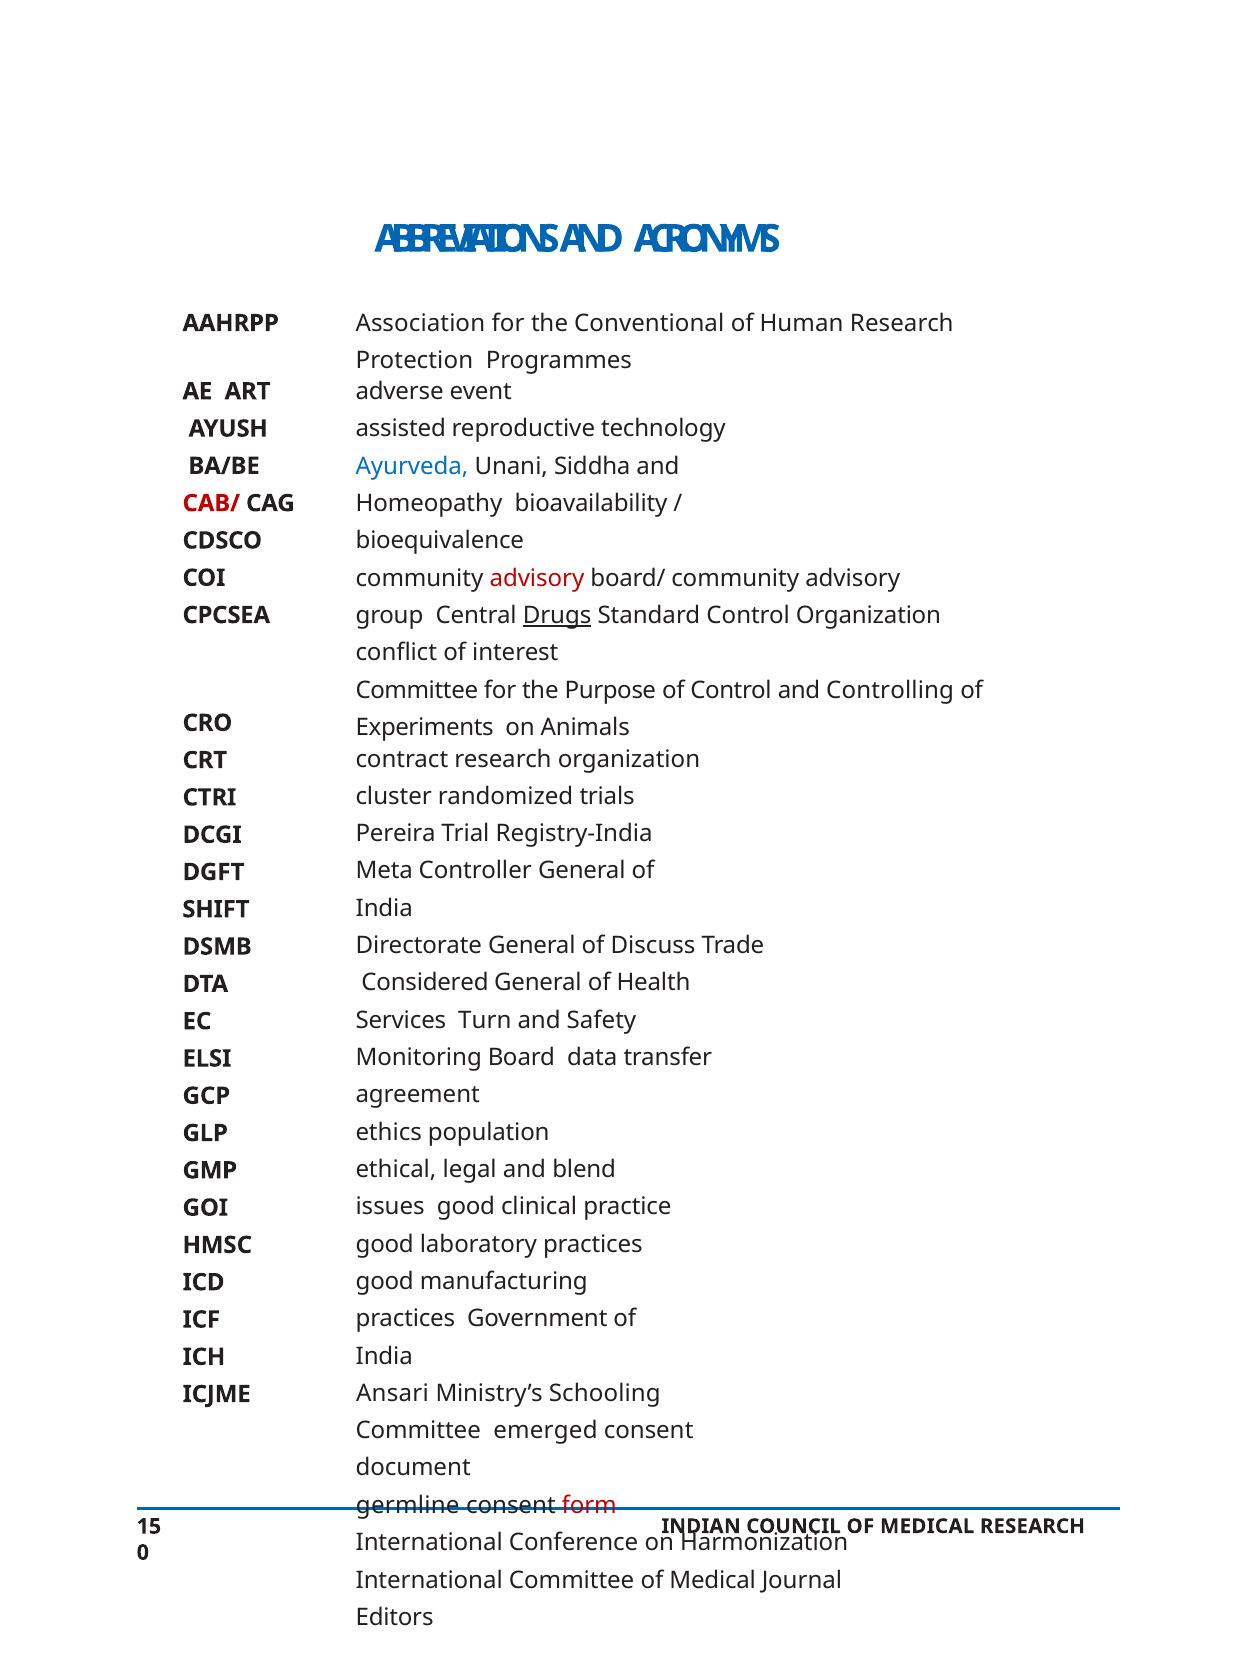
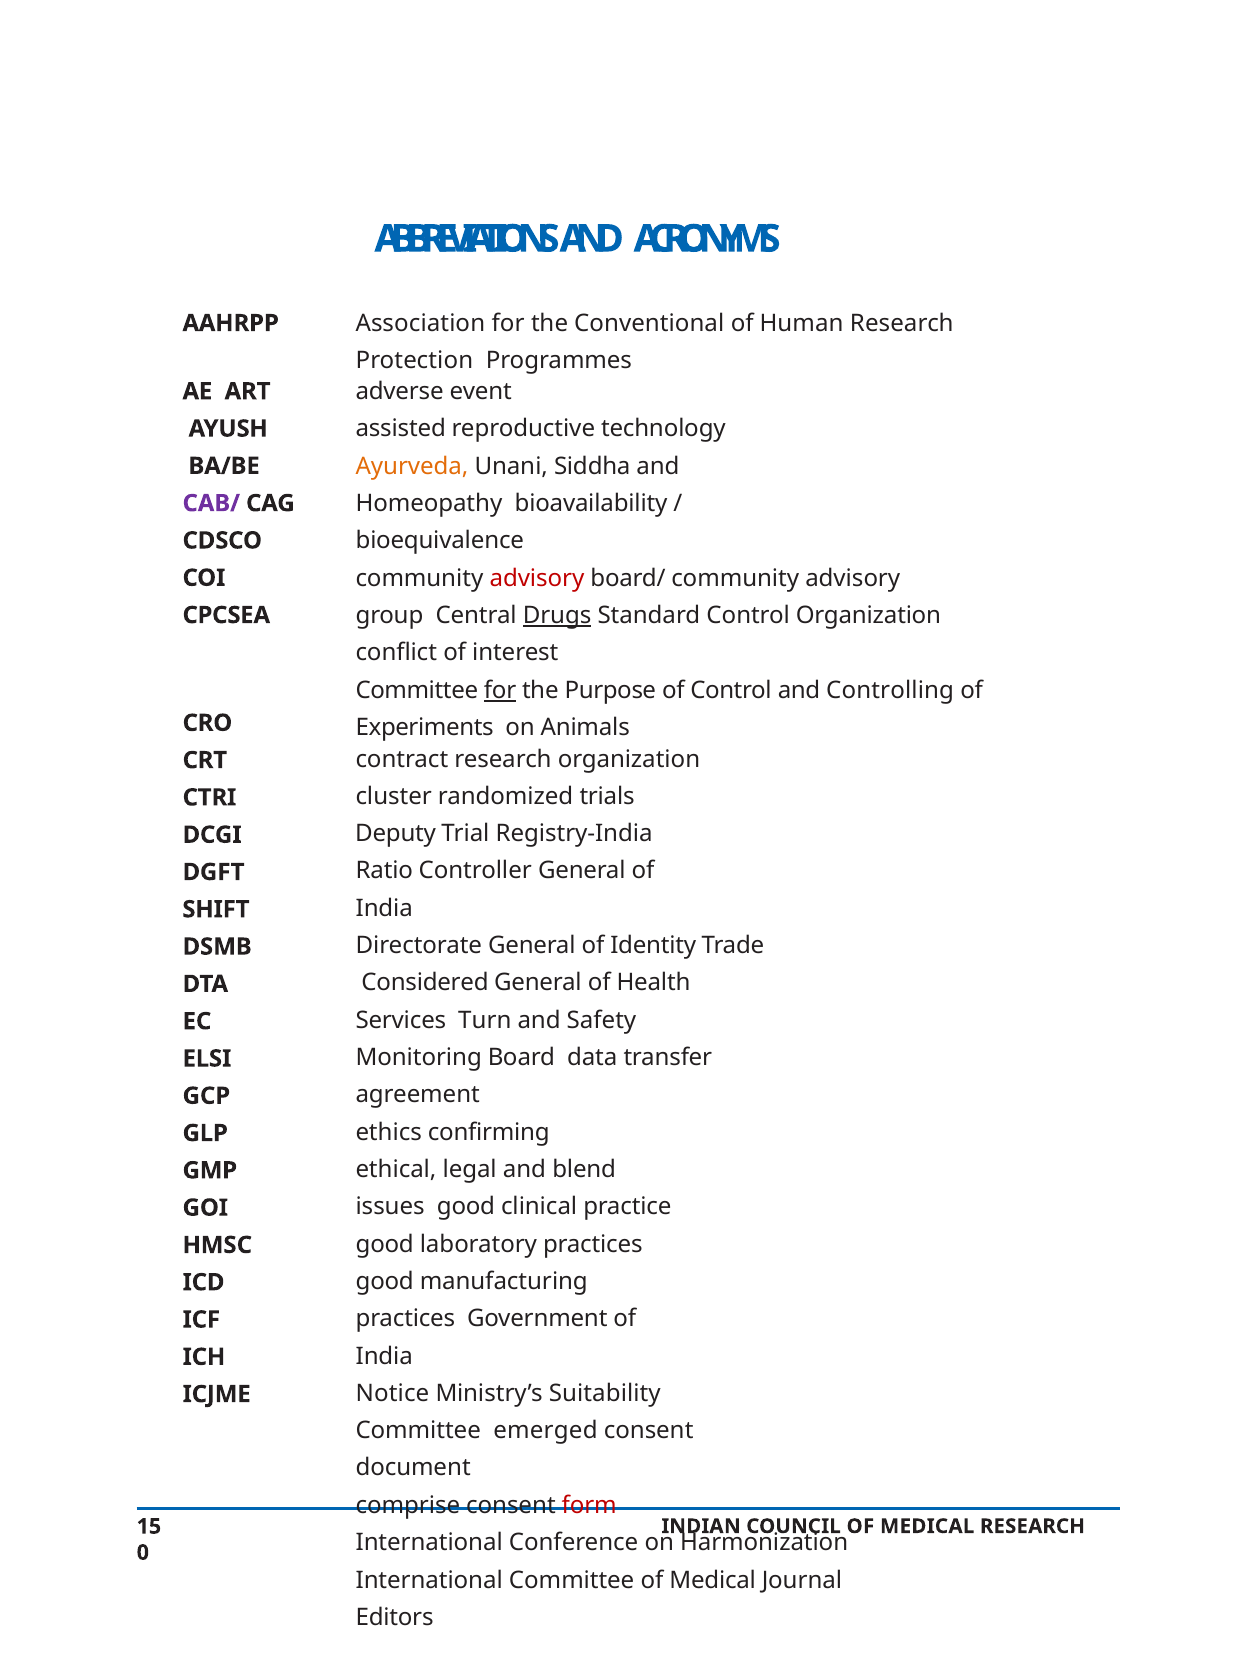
Ayurveda colour: blue -> orange (412, 466)
CAB/ colour: red -> purple (211, 503)
for underline: none -> present (500, 691)
Pereira: Pereira -> Deputy (396, 834)
Meta: Meta -> Ratio (384, 871)
Discuss: Discuss -> Identity (653, 946)
population: population -> confirming (489, 1133)
Ansari: Ansari -> Notice (392, 1394)
Schooling: Schooling -> Suitability (605, 1394)
germline: germline -> comprise (408, 1506)
